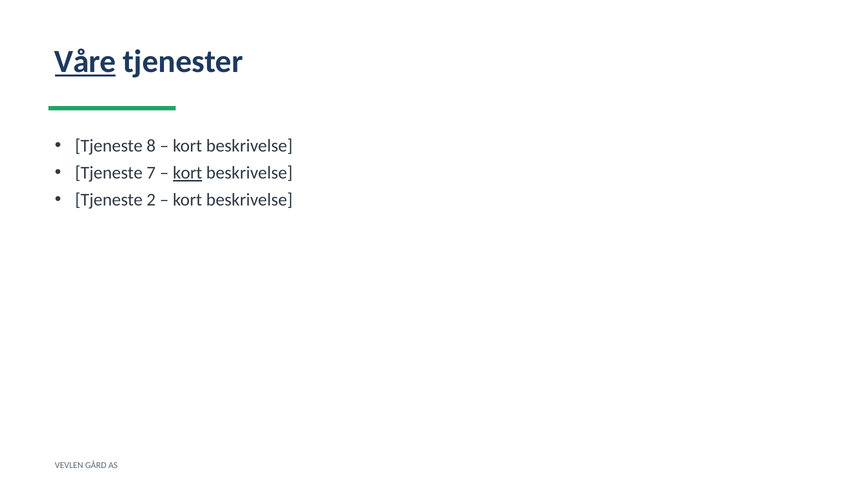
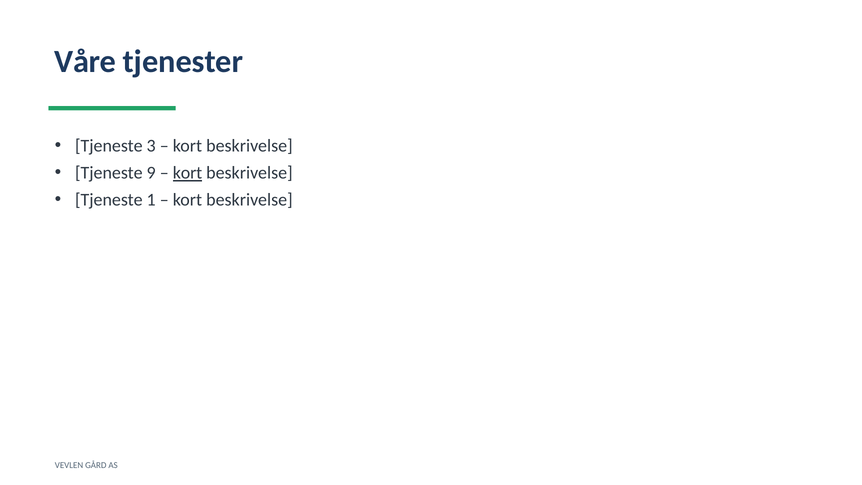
Våre underline: present -> none (85, 62)
8: 8 -> 3 (151, 146)
7: 7 -> 9 (151, 173)
2: 2 -> 1 (151, 200)
